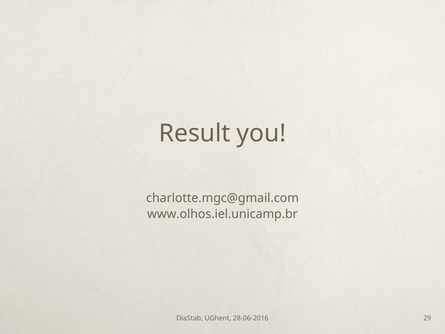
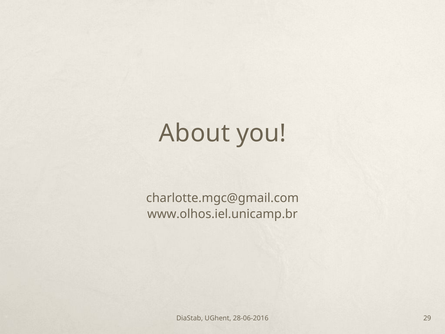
Result: Result -> About (194, 133)
